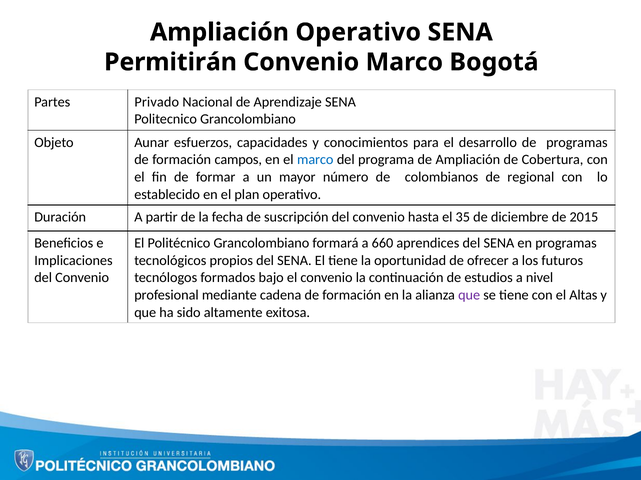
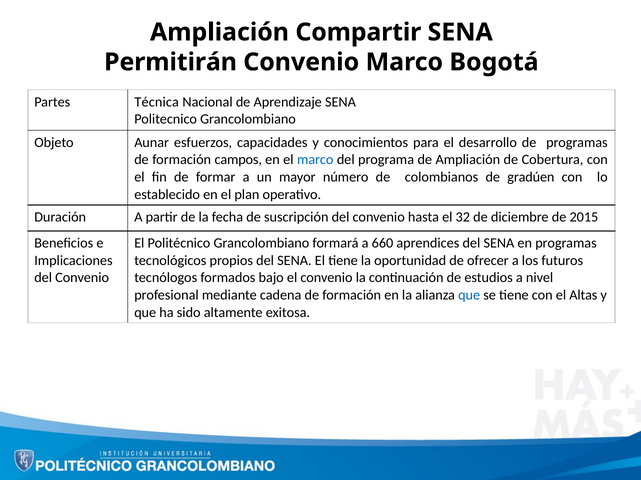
Ampliación Operativo: Operativo -> Compartir (358, 32)
Privado: Privado -> Técnica (157, 102)
regional: regional -> gradúen (531, 177)
35: 35 -> 32 (463, 217)
que colour: purple -> blue (469, 296)
